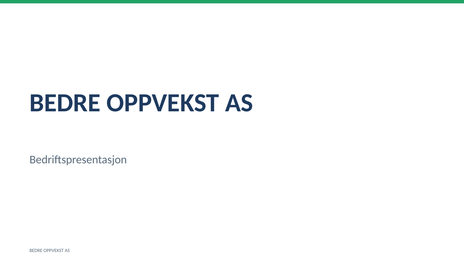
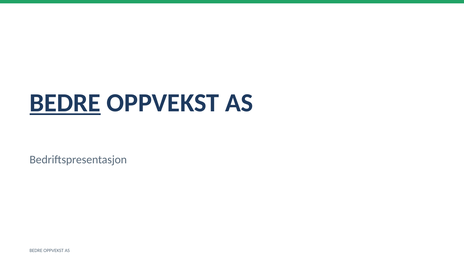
BEDRE underline: none -> present (65, 103)
